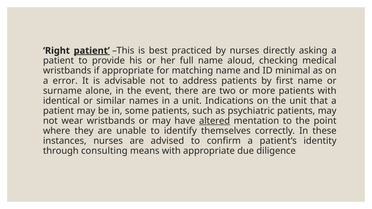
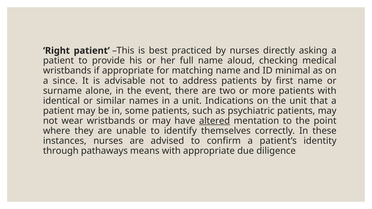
patient underline: present -> none (92, 51)
error: error -> since (65, 81)
consulting: consulting -> pathaways (104, 151)
